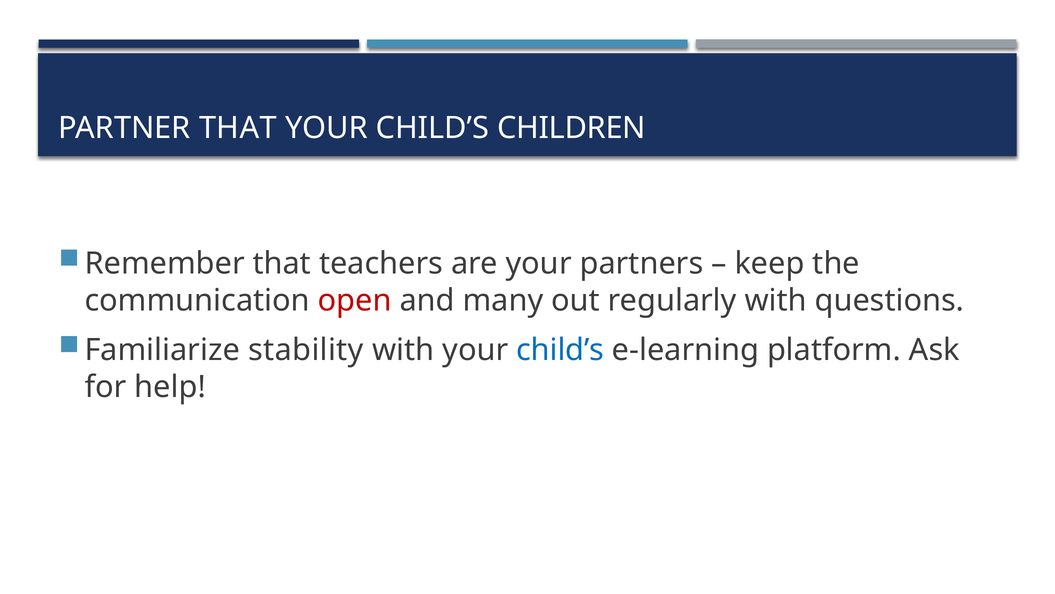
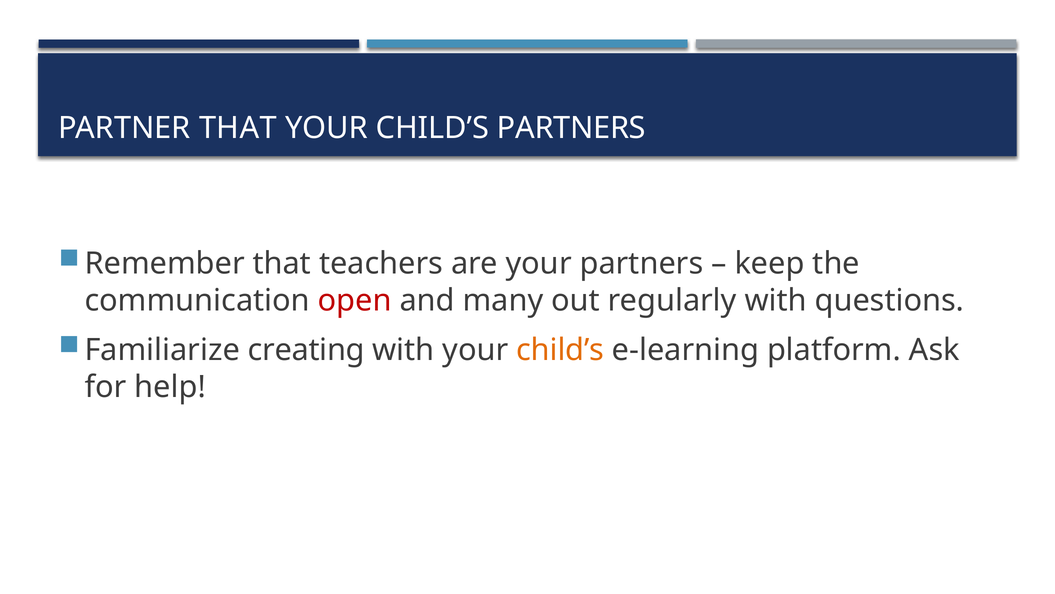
CHILD’S CHILDREN: CHILDREN -> PARTNERS (571, 128)
stability: stability -> creating (306, 350)
child’s colour: blue -> orange (560, 350)
